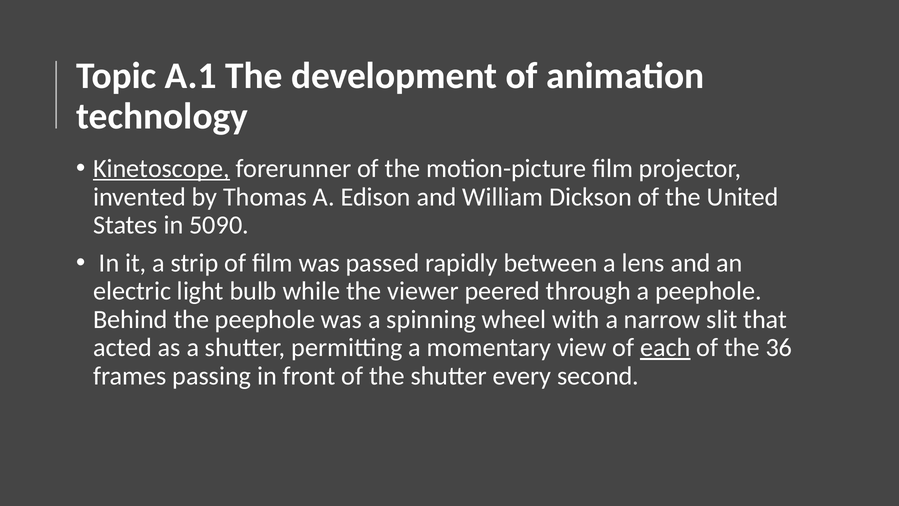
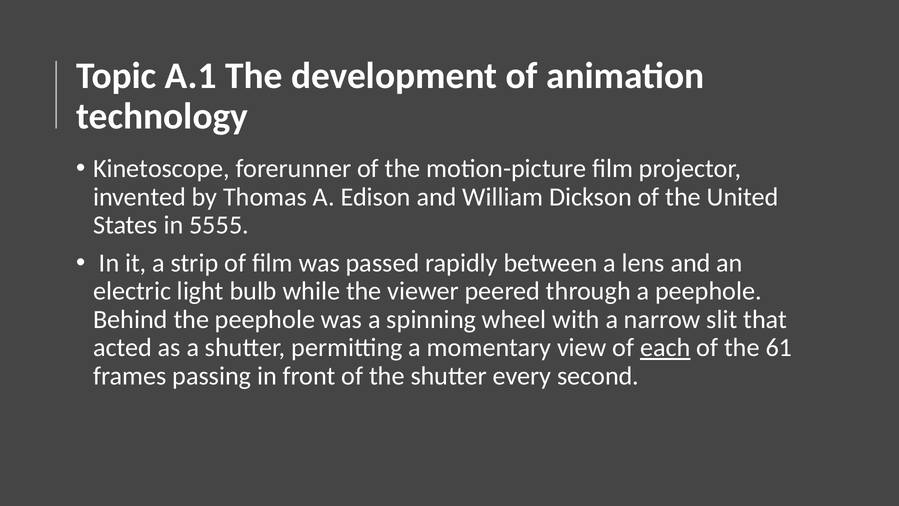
Kinetoscope underline: present -> none (162, 169)
5090: 5090 -> 5555 (219, 225)
36: 36 -> 61 (779, 347)
